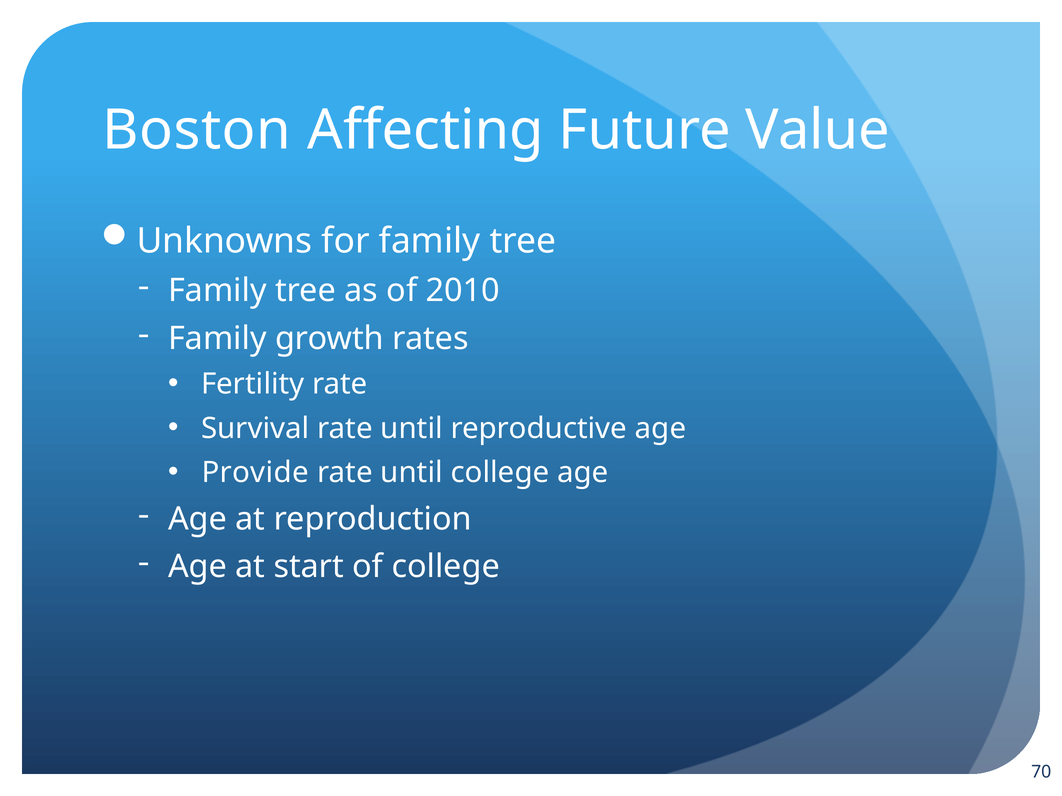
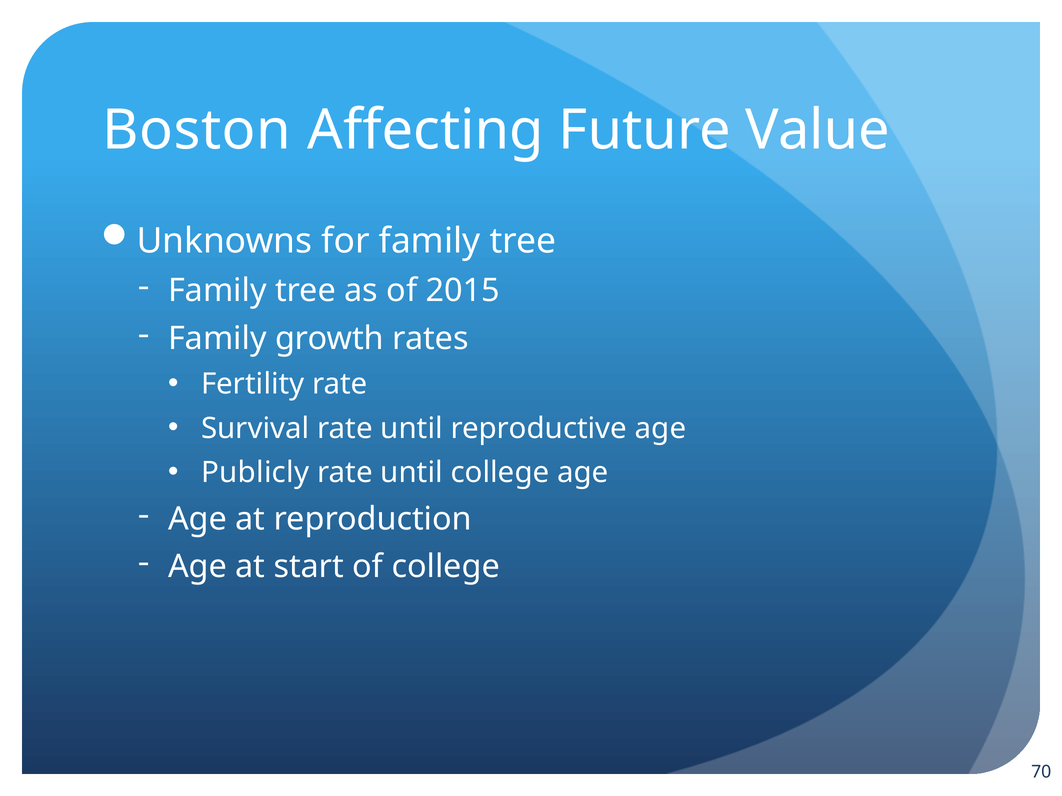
2010: 2010 -> 2015 (463, 291)
Provide: Provide -> Publicly (255, 473)
